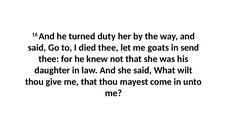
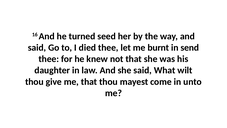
duty: duty -> seed (107, 36)
goats: goats -> burnt (158, 47)
